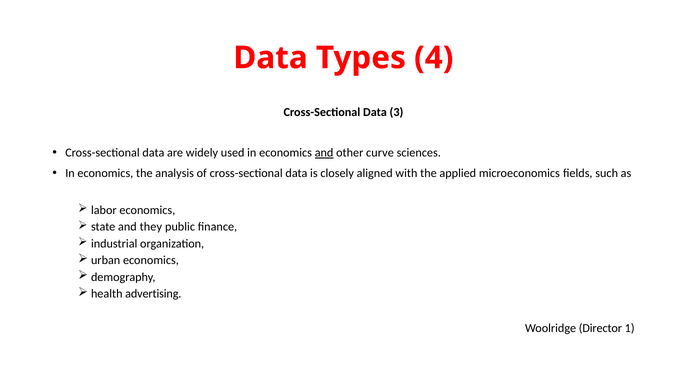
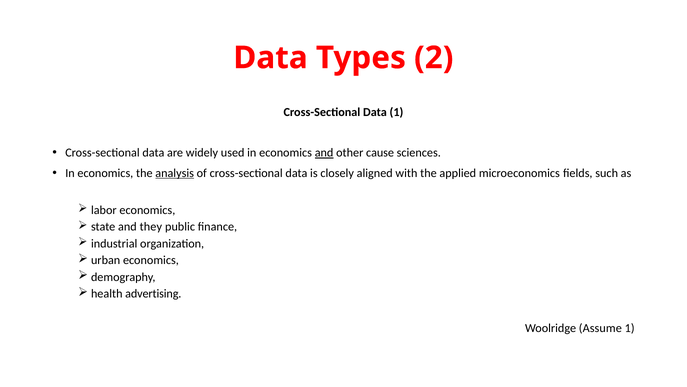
4: 4 -> 2 (434, 58)
Data 3: 3 -> 1 (396, 112)
curve: curve -> cause (380, 153)
analysis underline: none -> present (175, 173)
Director: Director -> Assume (600, 328)
